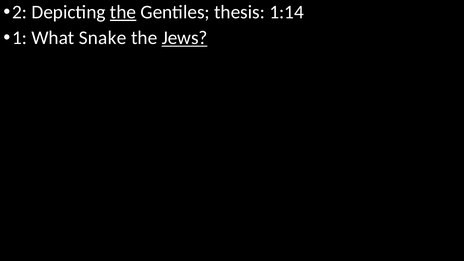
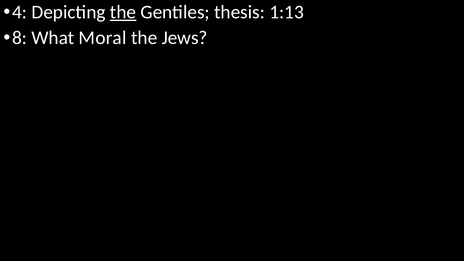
2: 2 -> 4 (20, 12)
1:14: 1:14 -> 1:13 (287, 12)
1: 1 -> 8 (20, 38)
Snake: Snake -> Moral (103, 38)
Jews underline: present -> none (185, 38)
